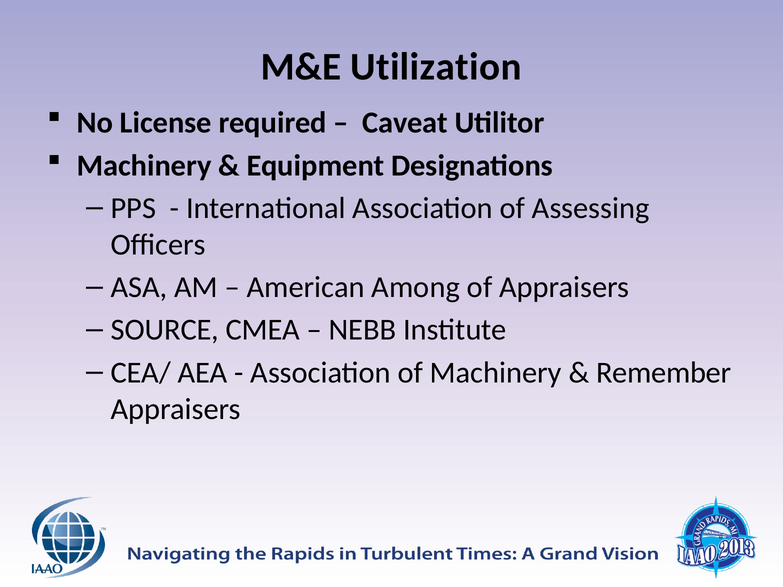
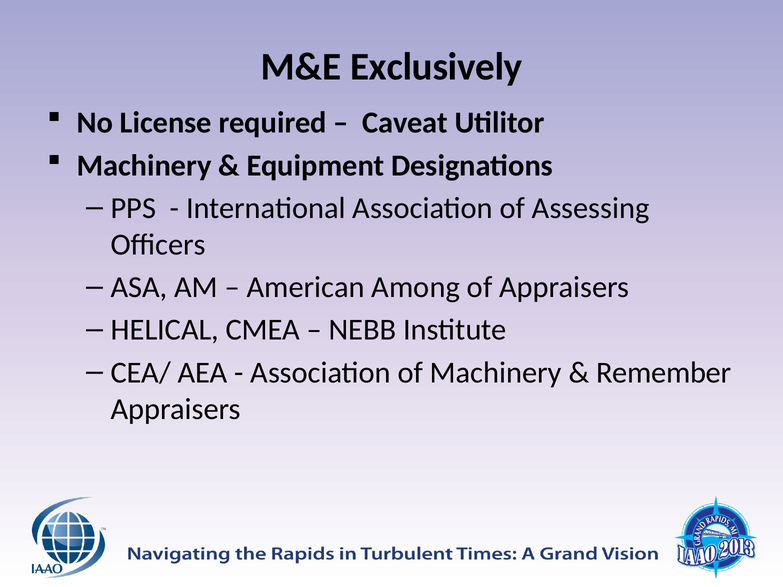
Utilization: Utilization -> Exclusively (436, 67)
SOURCE: SOURCE -> HELICAL (165, 330)
